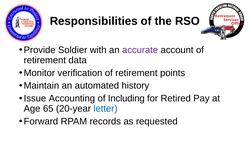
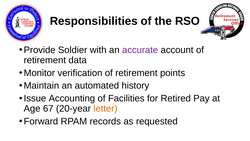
Including: Including -> Facilities (126, 98)
65: 65 -> 67 (48, 108)
letter colour: blue -> orange (105, 108)
